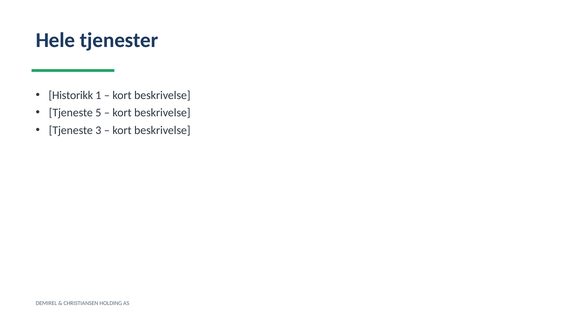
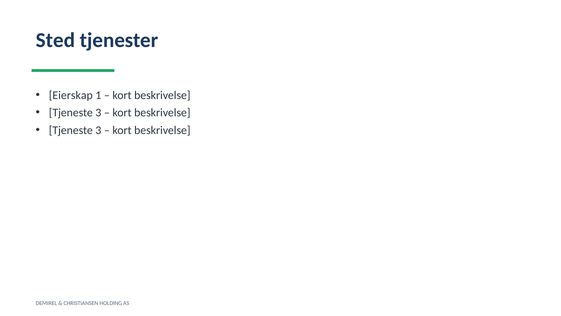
Hele: Hele -> Sted (55, 40)
Historikk: Historikk -> Eierskap (71, 95)
5: 5 -> 3 (98, 113)
